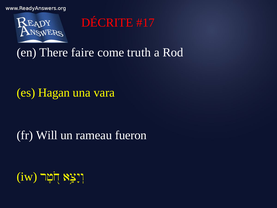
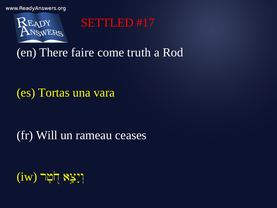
DÉCRITE: DÉCRITE -> SETTLED (107, 23)
Hagan: Hagan -> Tortas (54, 92)
fueron: fueron -> ceases (131, 135)
